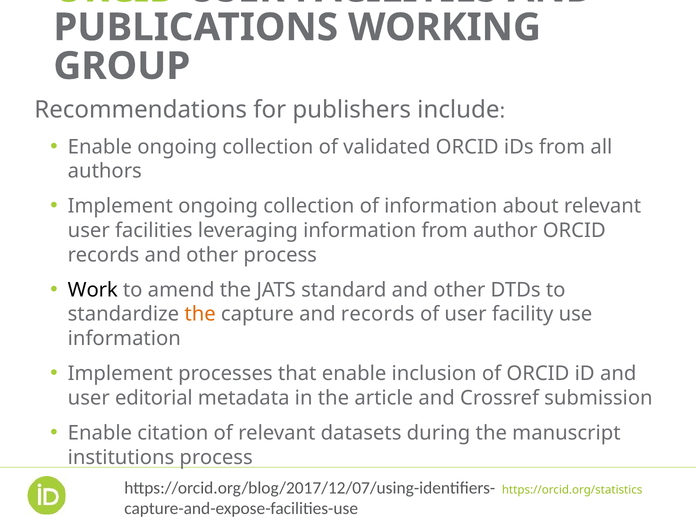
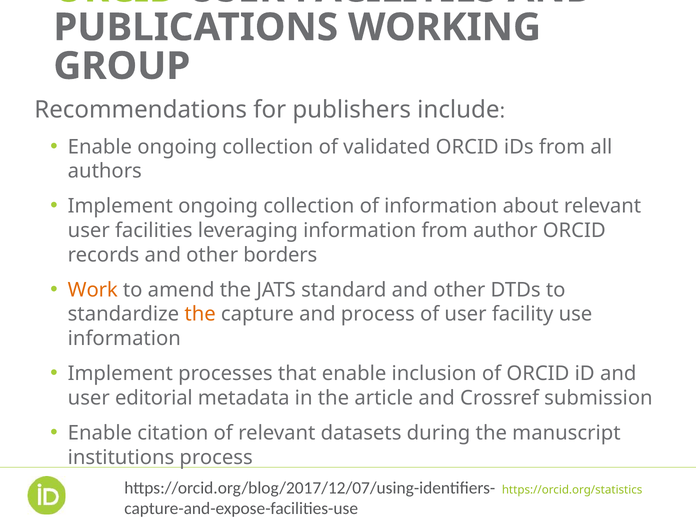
other process: process -> borders (280, 255)
Work colour: black -> orange (93, 290)
and records: records -> process (378, 314)
